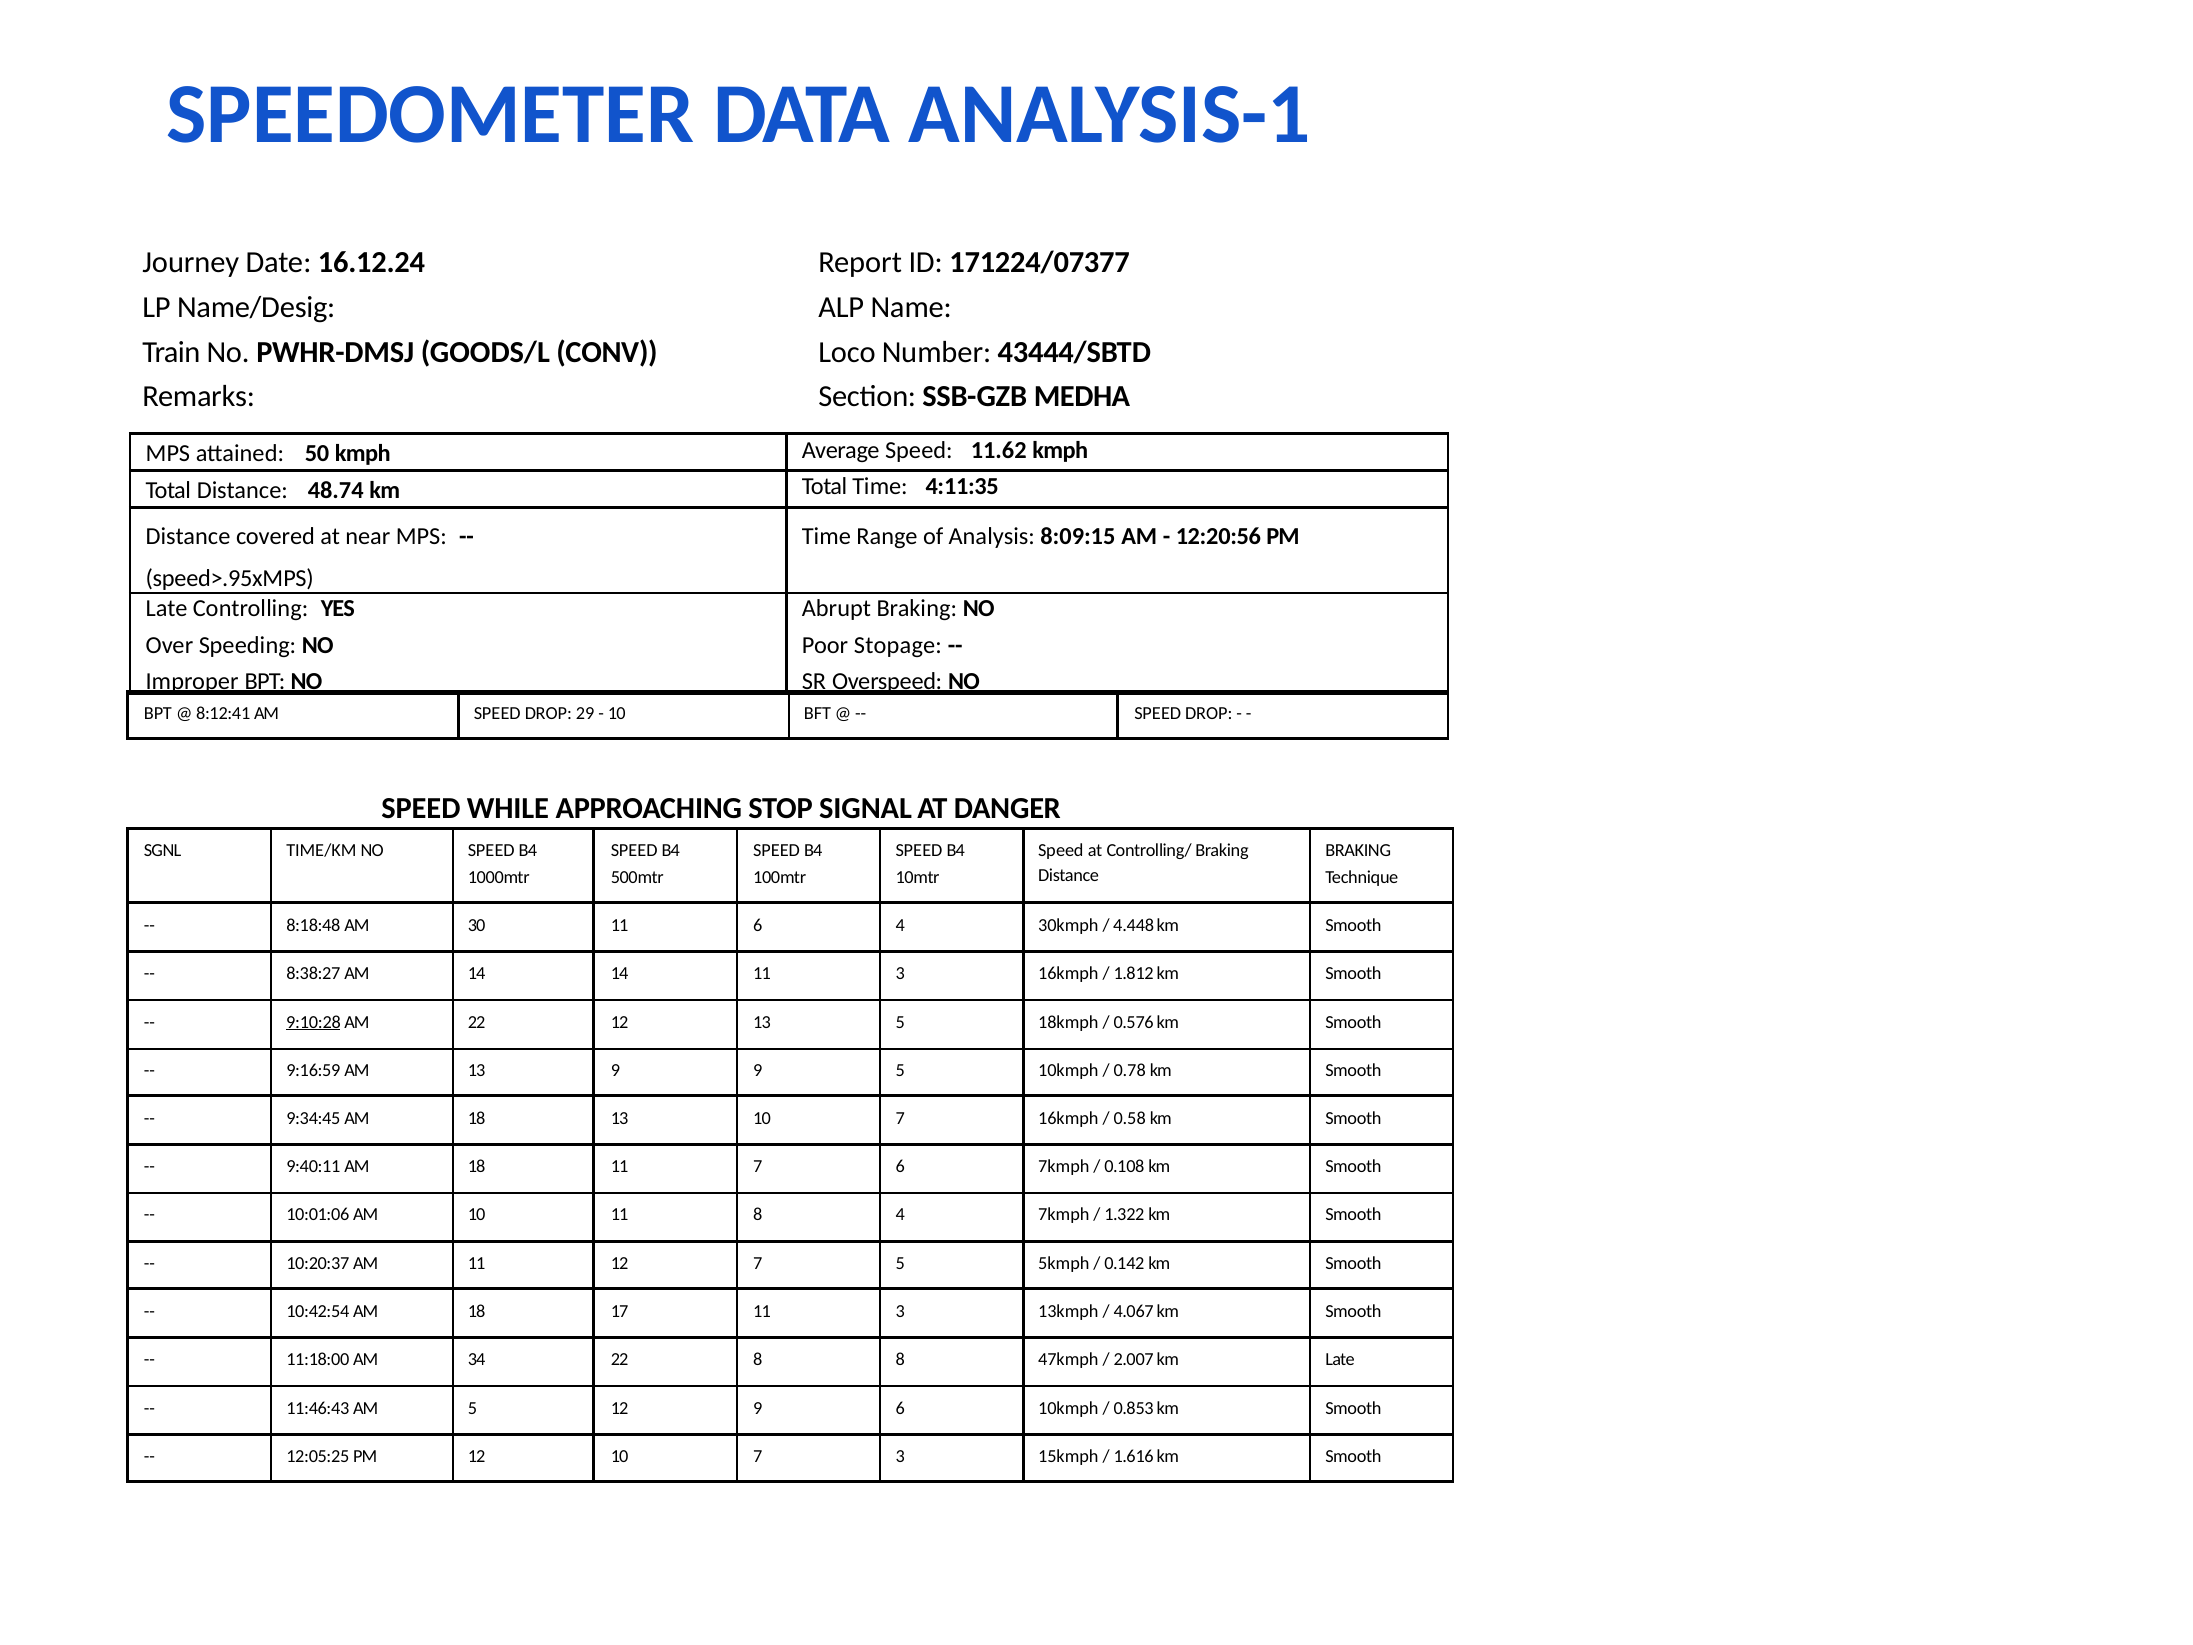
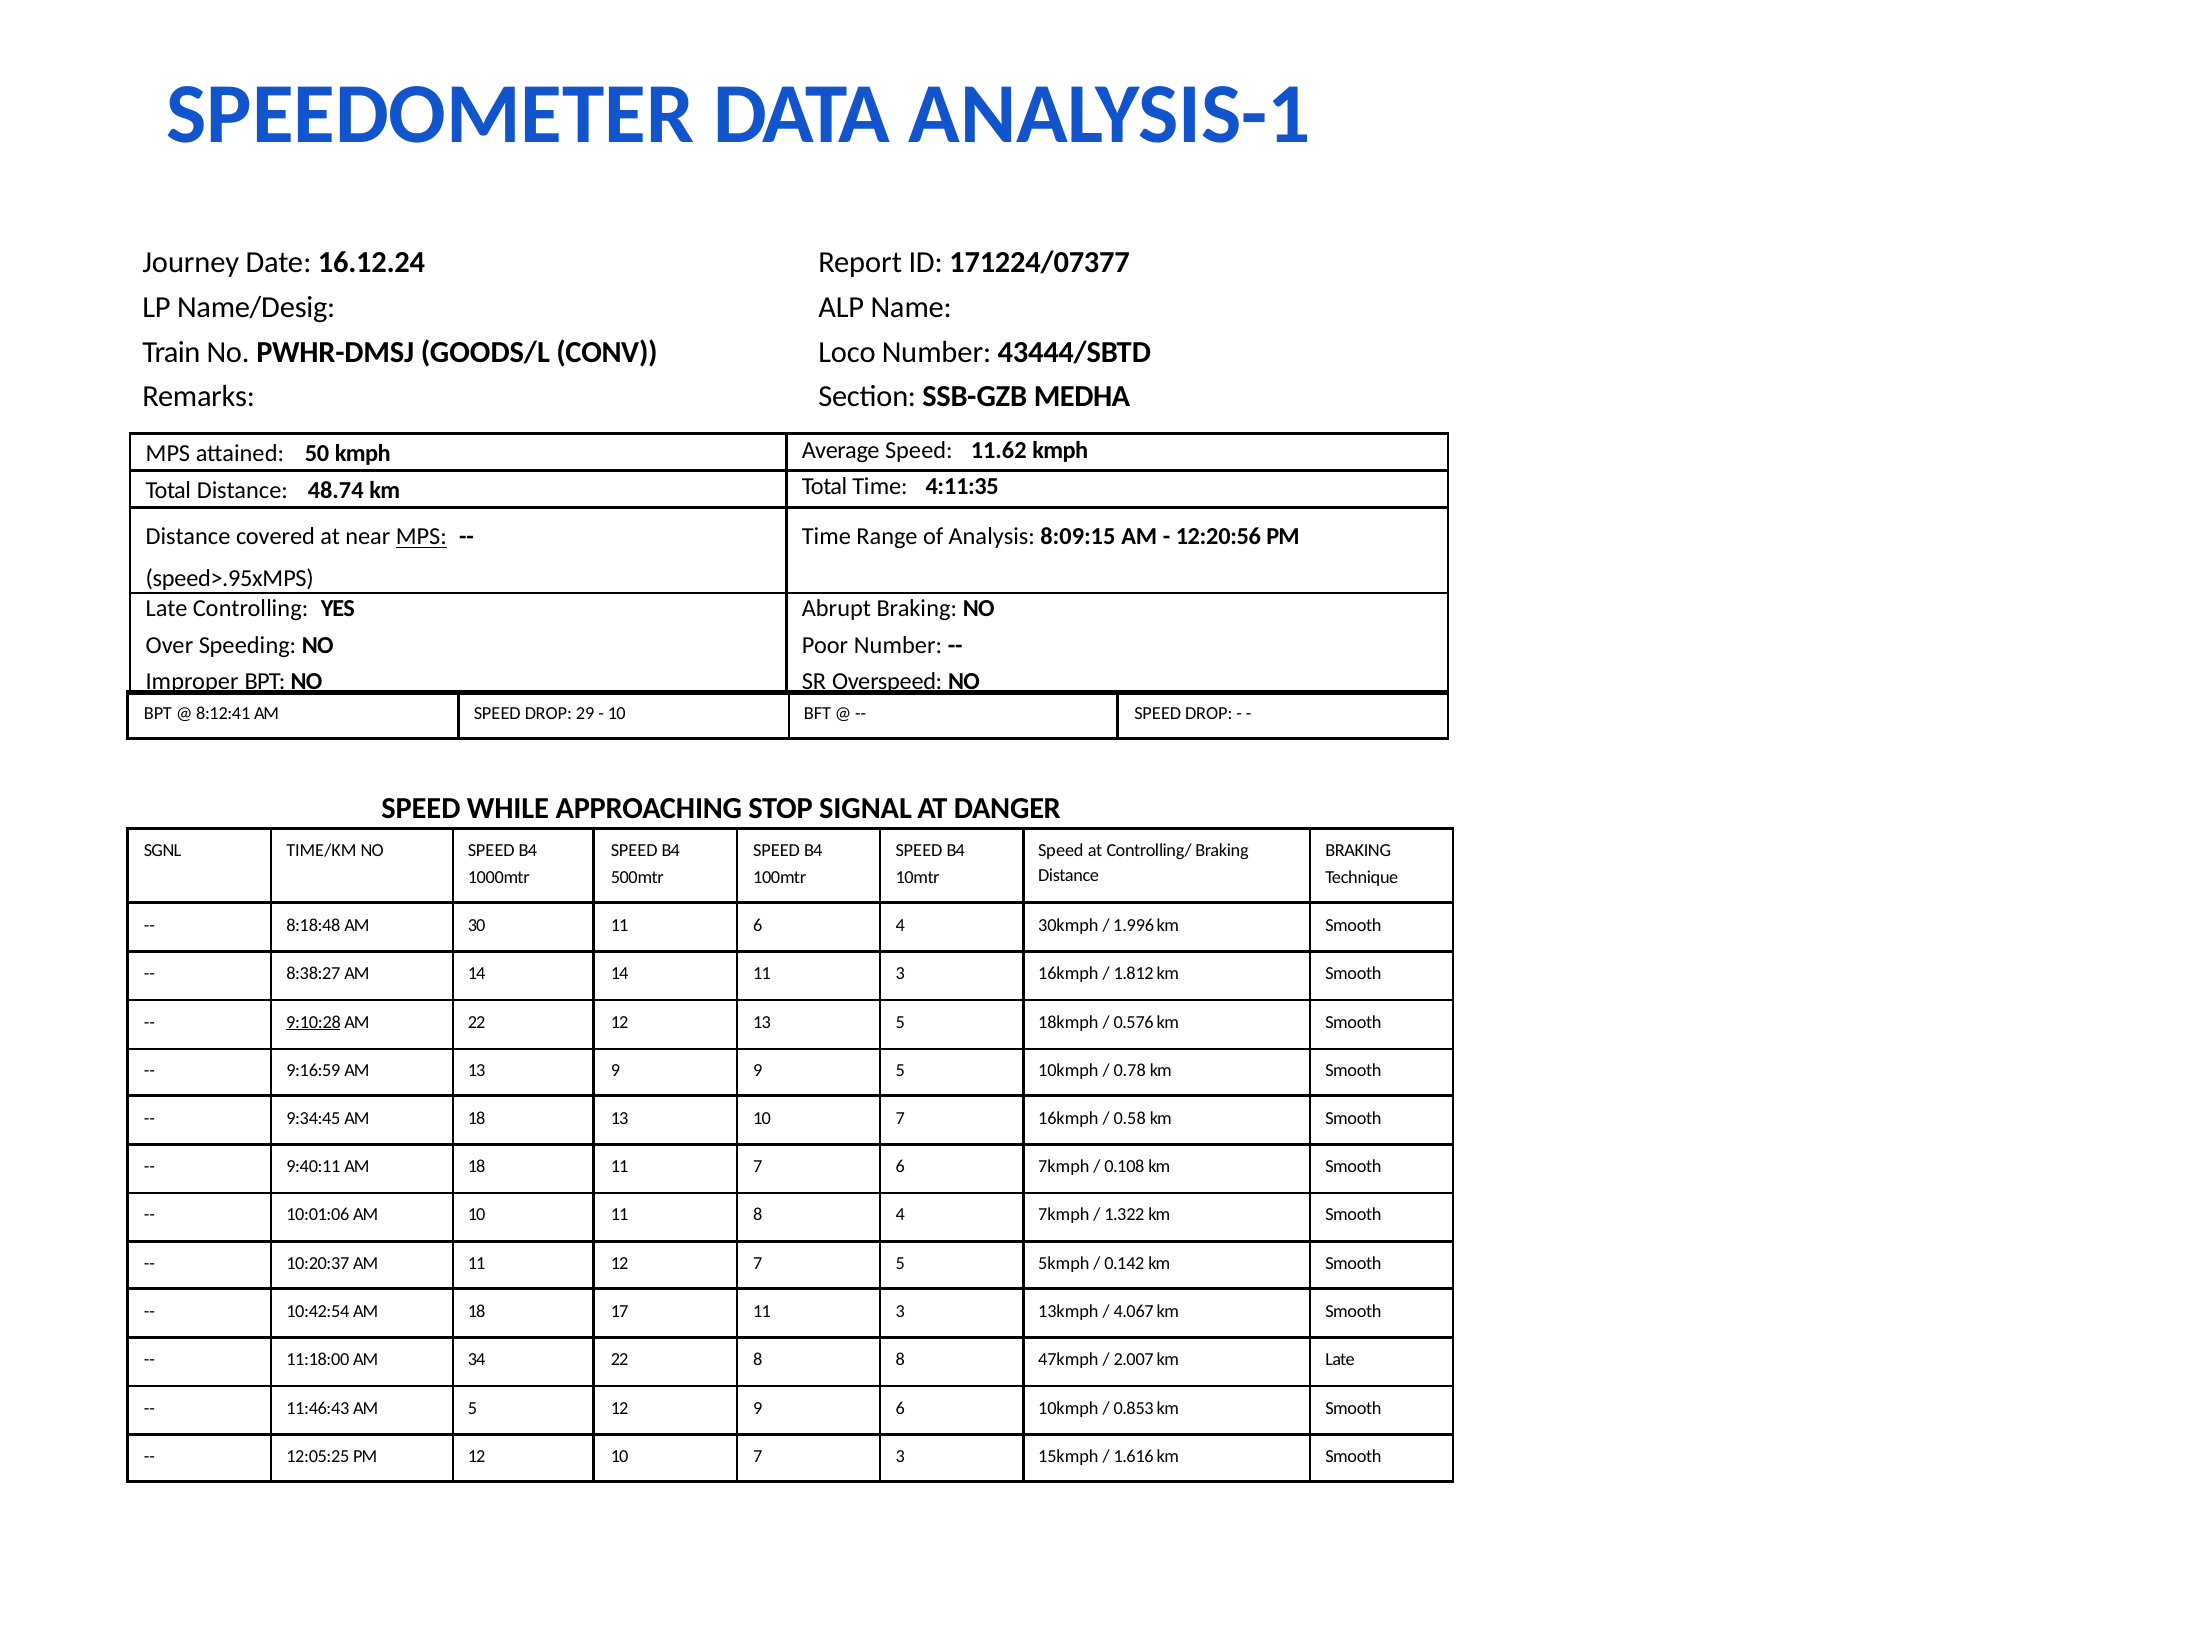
MPS underline: none -> present (421, 537)
Poor Stopage: Stopage -> Number (898, 645)
4.448: 4.448 -> 1.996 (1134, 925)
